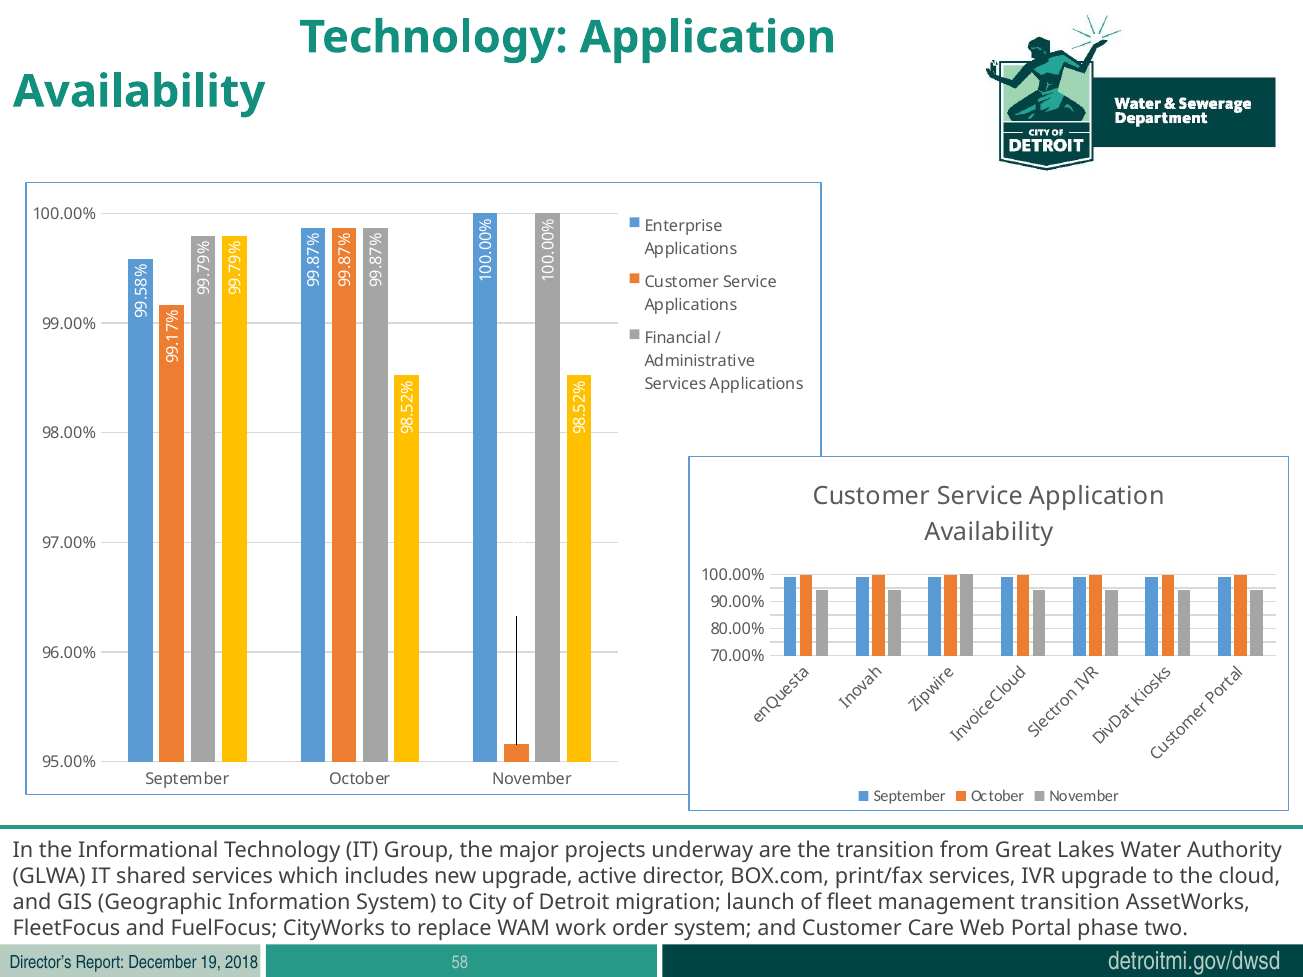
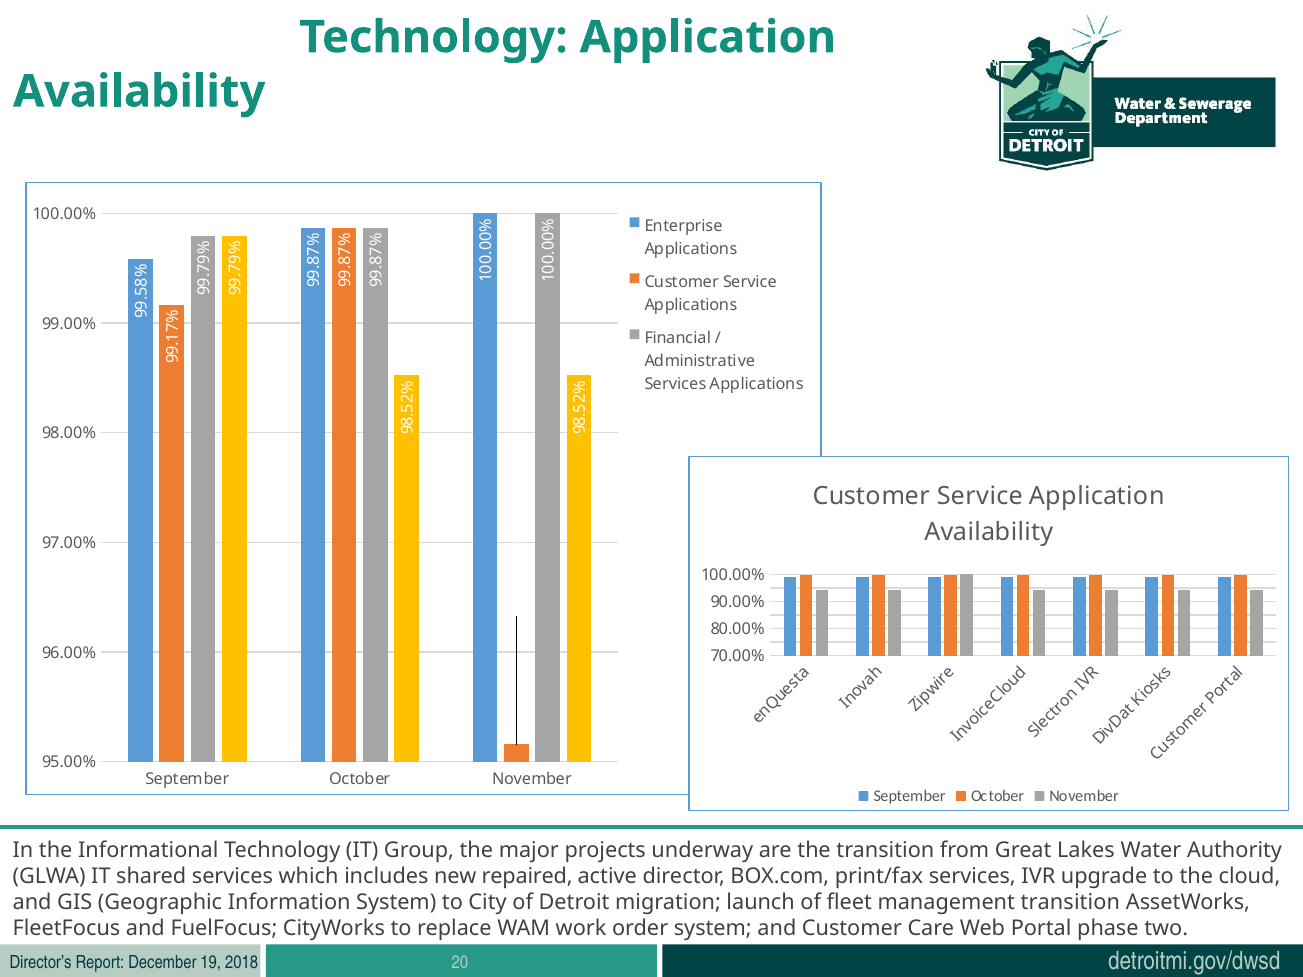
new upgrade: upgrade -> repaired (527, 877)
58: 58 -> 20 (460, 963)
